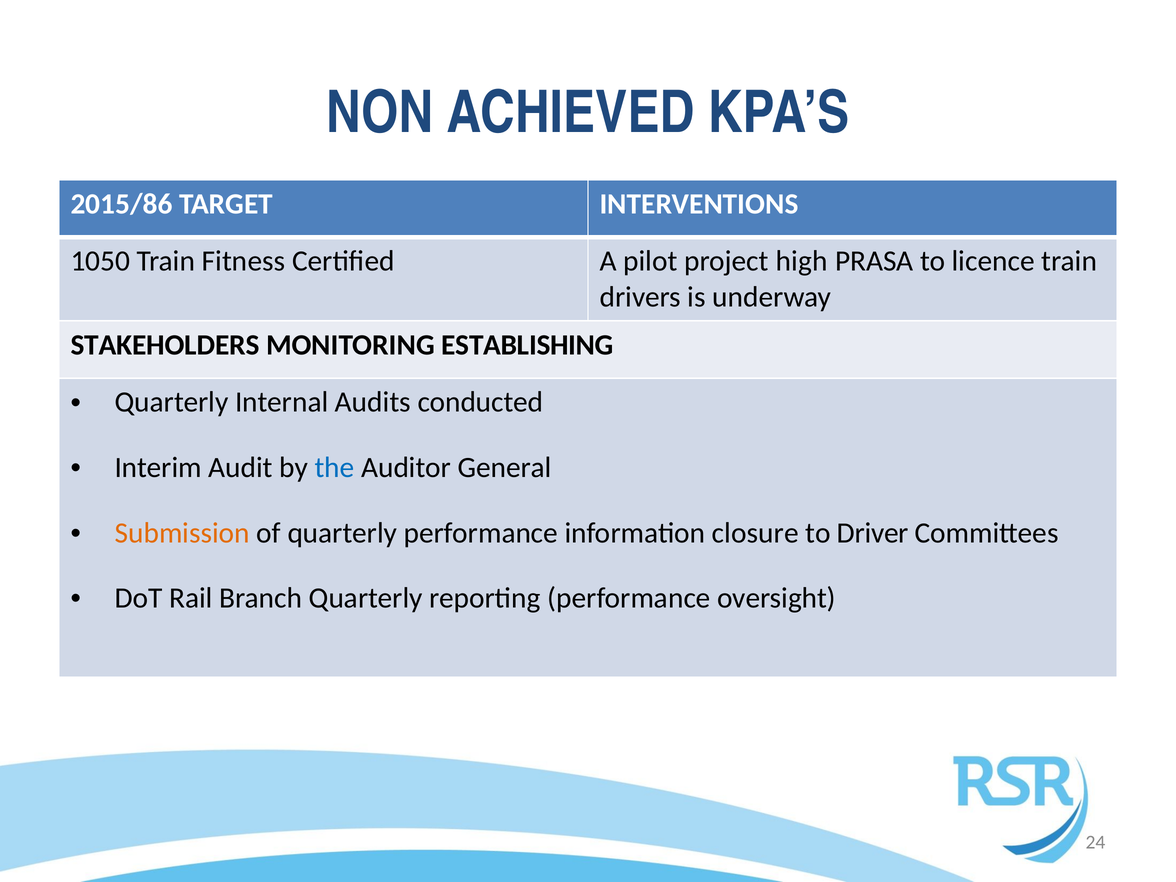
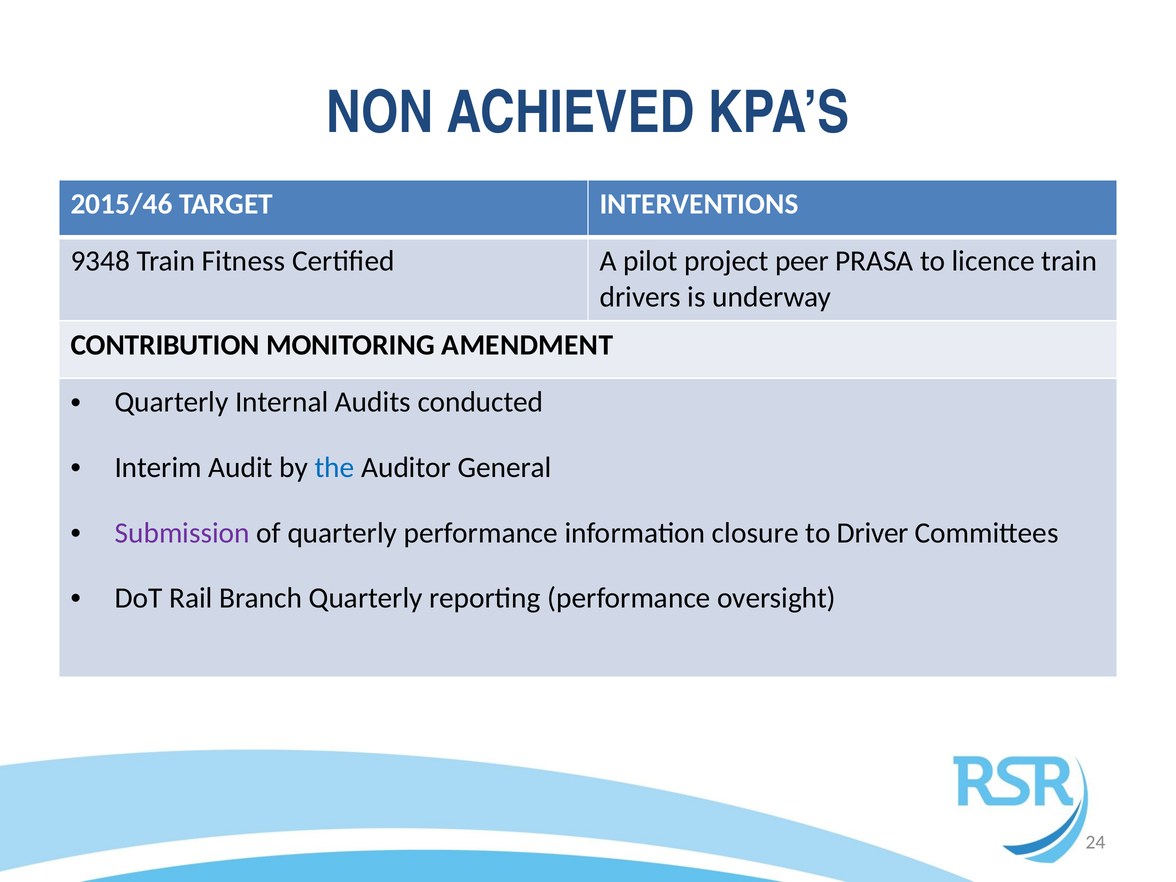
2015/86: 2015/86 -> 2015/46 (121, 204)
1050: 1050 -> 9348 (100, 261)
high: high -> peer (802, 261)
STAKEHOLDERS: STAKEHOLDERS -> CONTRIBUTION (165, 345)
ESTABLISHING: ESTABLISHING -> AMENDMENT (527, 345)
Submission colour: orange -> purple (182, 533)
